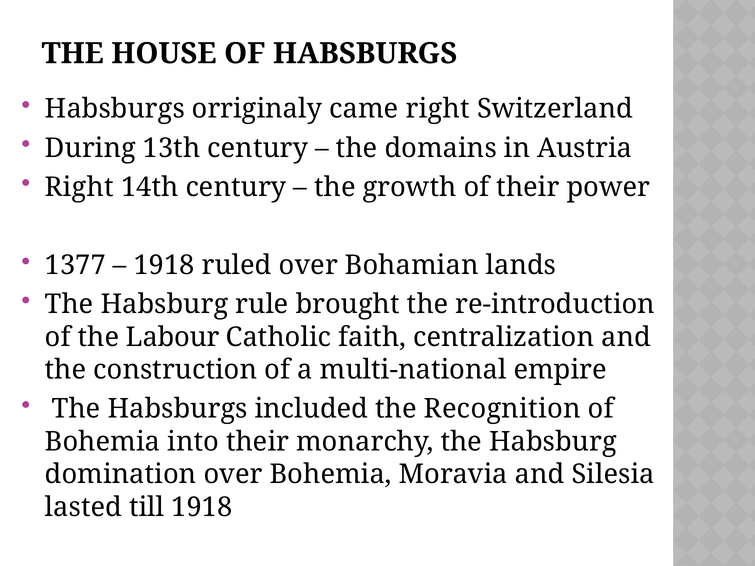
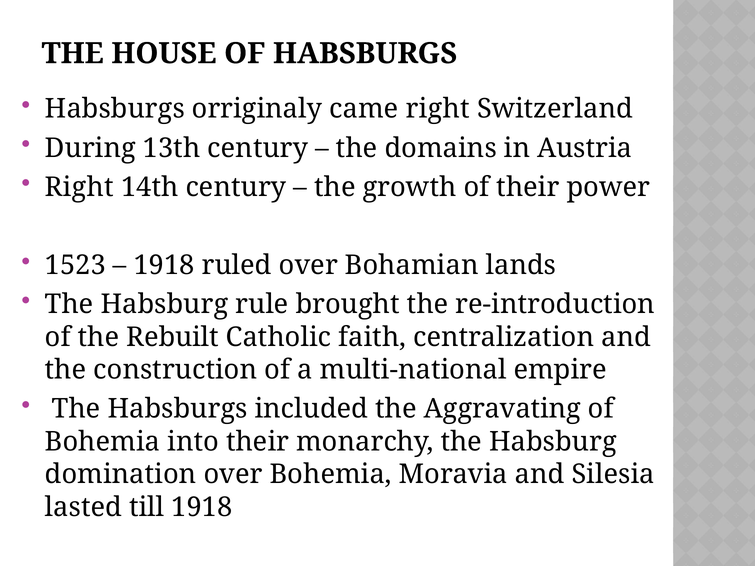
1377: 1377 -> 1523 (75, 265)
Labour: Labour -> Rebuilt (173, 337)
Recognition: Recognition -> Aggravating (502, 409)
